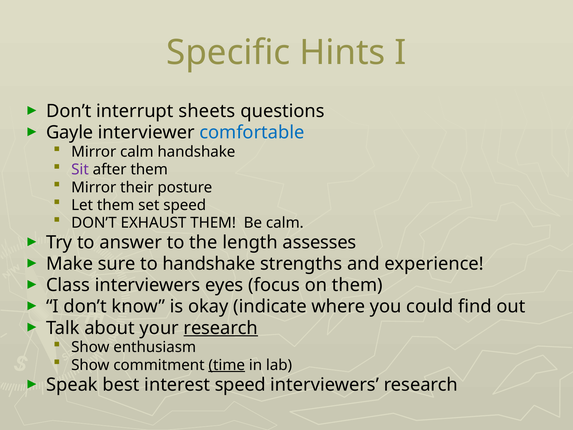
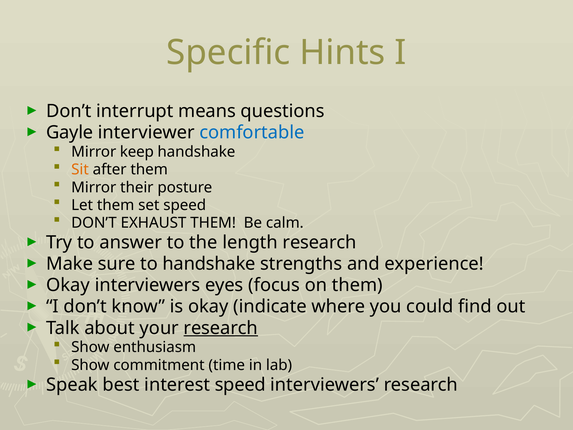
sheets: sheets -> means (207, 111)
Mirror calm: calm -> keep (137, 152)
Sit colour: purple -> orange (80, 170)
length assesses: assesses -> research (320, 242)
Class: Class -> Okay (68, 285)
time underline: present -> none (227, 365)
